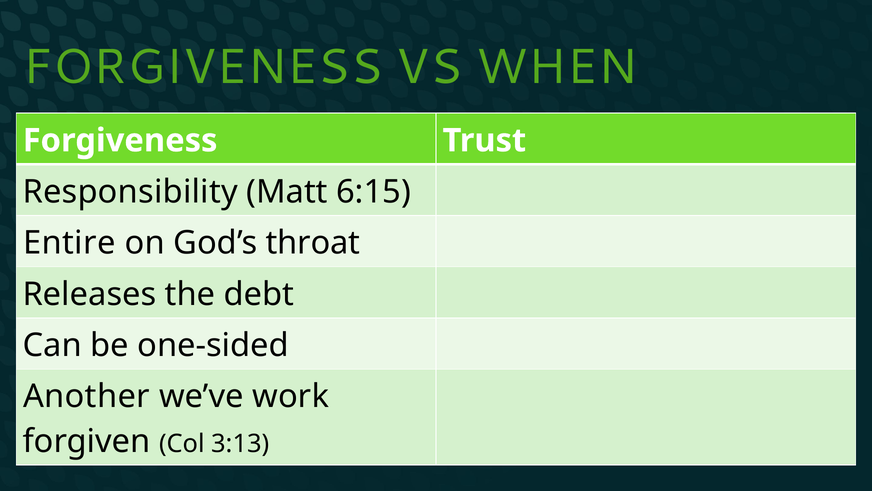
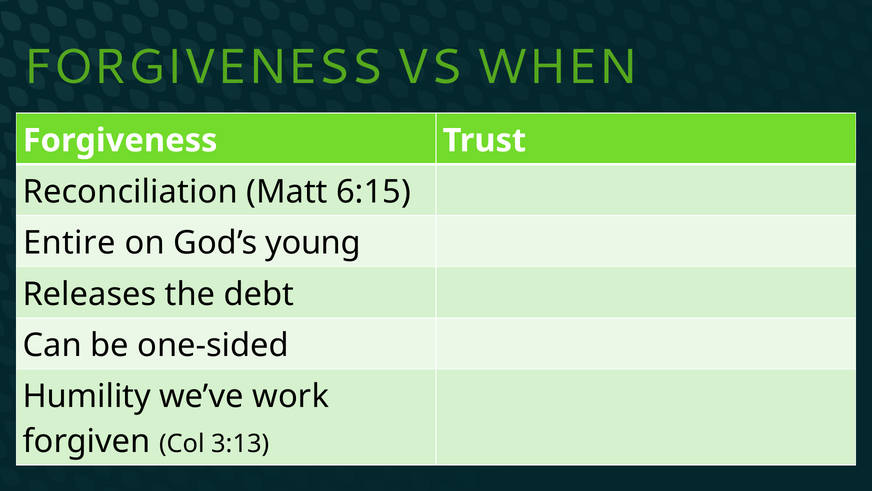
Responsibility: Responsibility -> Reconciliation (130, 192)
throat: throat -> young (313, 243)
Another: Another -> Humility (87, 396)
